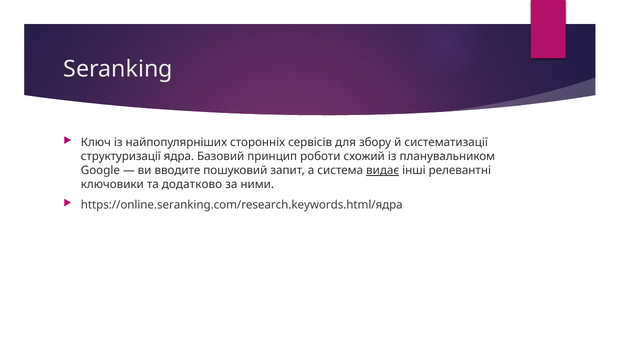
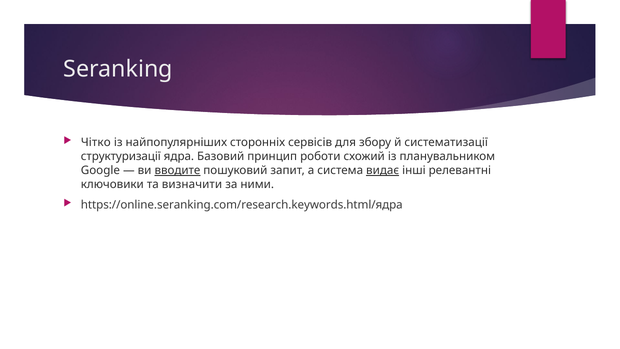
Ключ: Ключ -> Чітко (96, 143)
вводите underline: none -> present (177, 170)
додатково: додатково -> визначити (192, 184)
